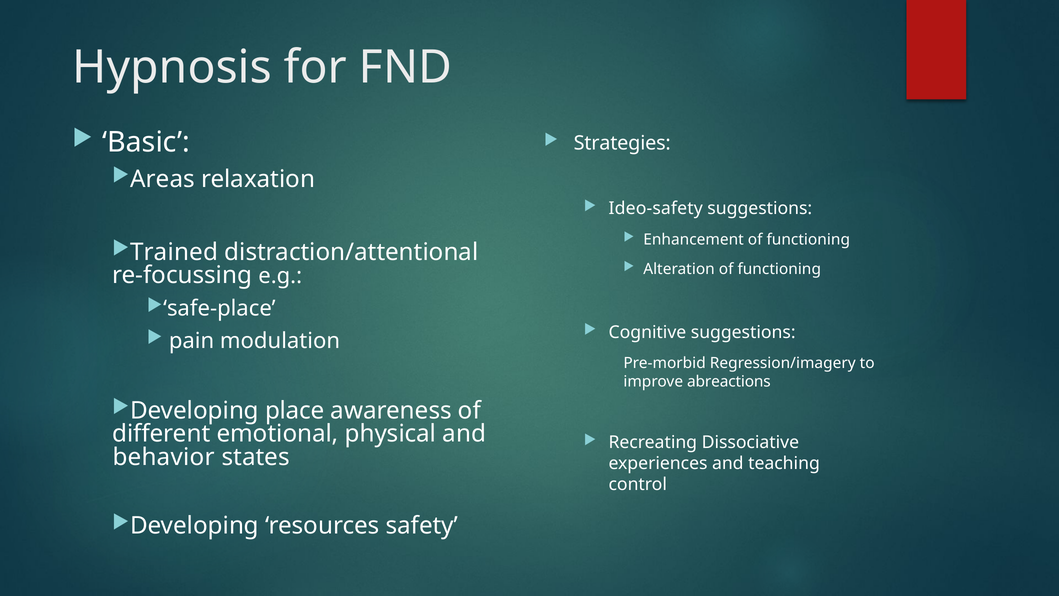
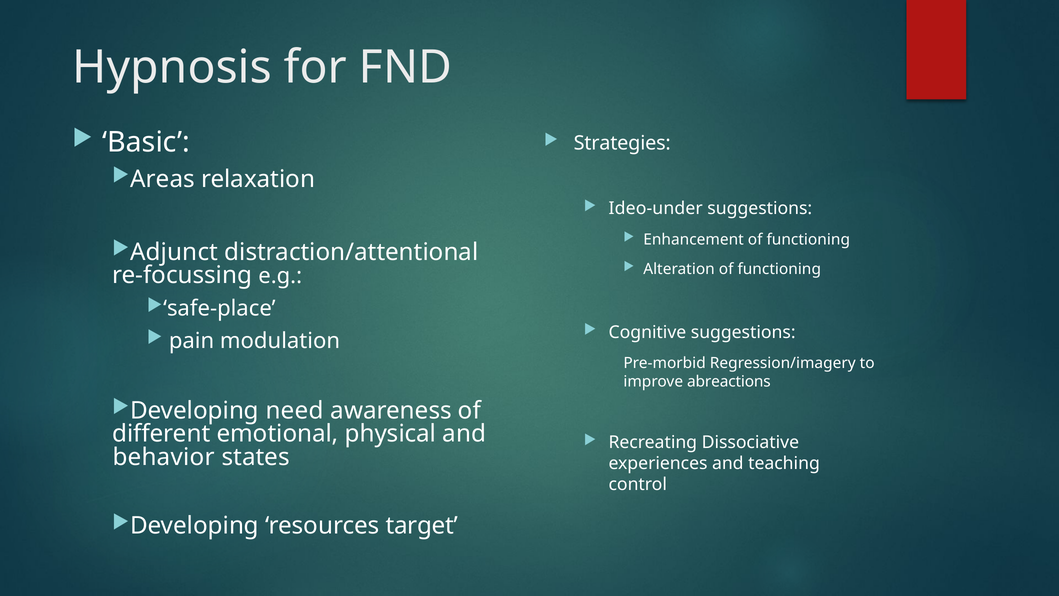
Ideo-safety: Ideo-safety -> Ideo-under (656, 209)
Trained: Trained -> Adjunct (174, 252)
place: place -> need (295, 410)
safety: safety -> target (422, 525)
